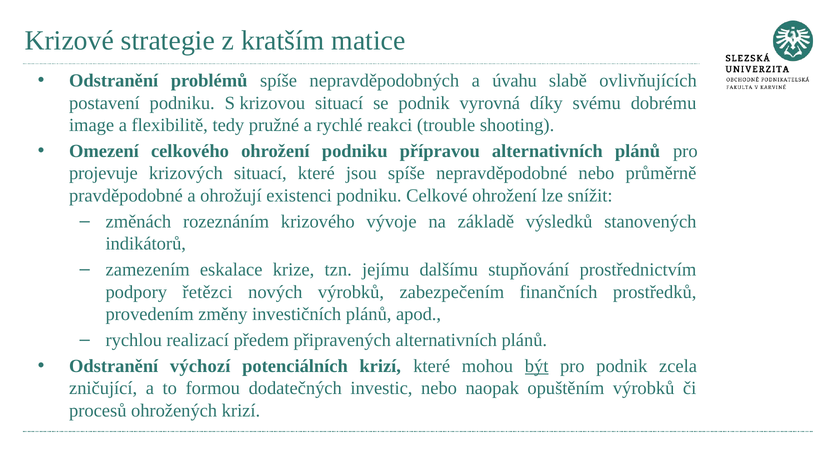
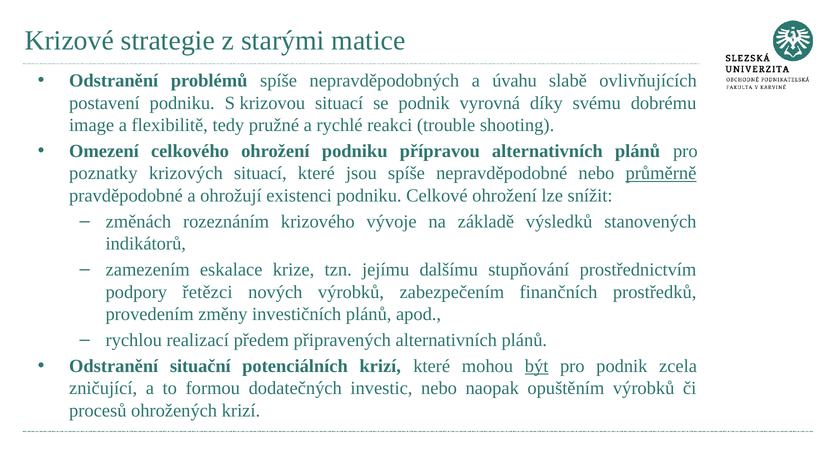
kratším: kratším -> starými (283, 41)
projevuje: projevuje -> poznatky (103, 173)
průměrně underline: none -> present (661, 173)
výchozí: výchozí -> situační (200, 366)
